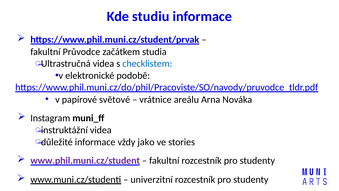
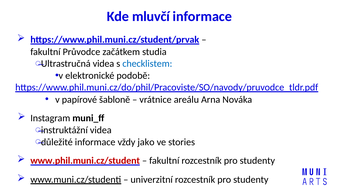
studiu: studiu -> mluvčí (151, 16)
světové: světové -> šabloně (115, 99)
www.phil.muni.cz/student colour: purple -> red (85, 160)
